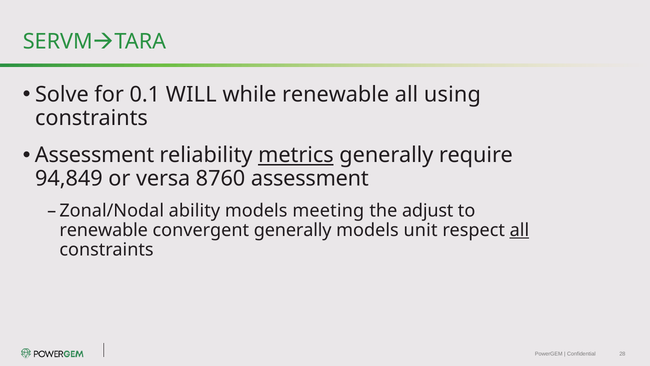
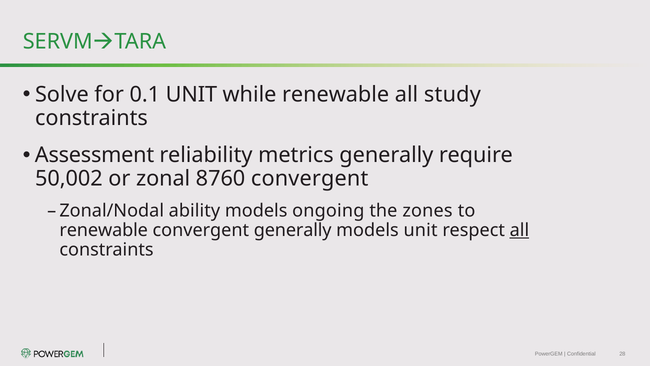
0.1 WILL: WILL -> UNIT (191, 94)
using: using -> study (452, 94)
metrics underline: present -> none (296, 155)
94,849: 94,849 -> 50,002 (69, 179)
versa: versa -> zonal (163, 179)
8760 assessment: assessment -> convergent (310, 179)
meeting: meeting -> ongoing (328, 211)
adjust: adjust -> zones (428, 211)
